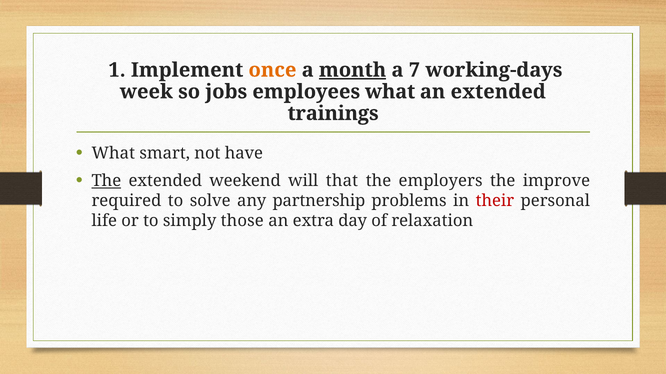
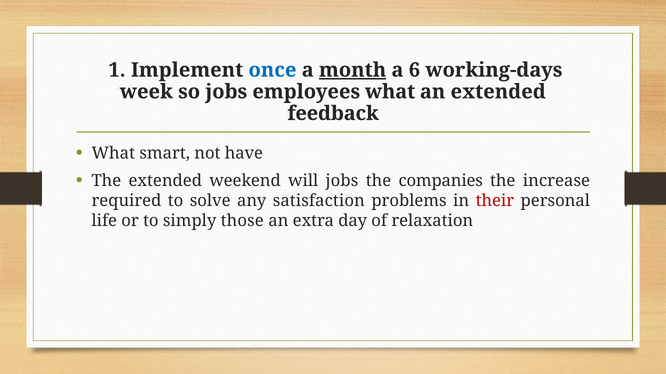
once colour: orange -> blue (272, 70)
7: 7 -> 6 (414, 70)
trainings: trainings -> feedback (333, 114)
The underline: present -> none (106, 181)
will that: that -> jobs (342, 181)
employers: employers -> companies (441, 181)
improve: improve -> increase (556, 181)
partnership: partnership -> satisfaction (319, 201)
